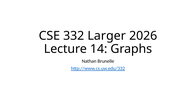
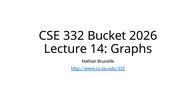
Larger: Larger -> Bucket (107, 36)
